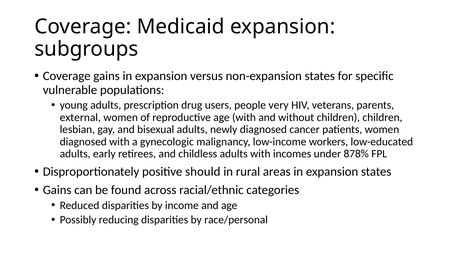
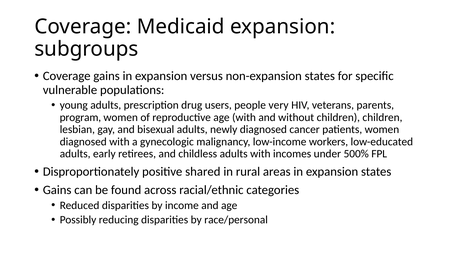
external: external -> program (80, 117)
878%: 878% -> 500% (356, 154)
should: should -> shared (203, 171)
